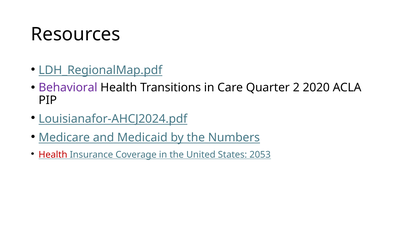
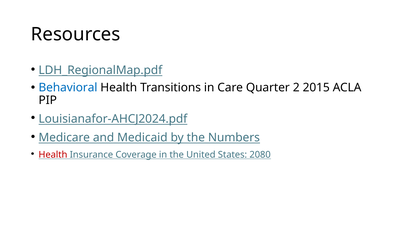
Behavioral colour: purple -> blue (68, 87)
2020: 2020 -> 2015 (316, 87)
2053: 2053 -> 2080 (260, 154)
